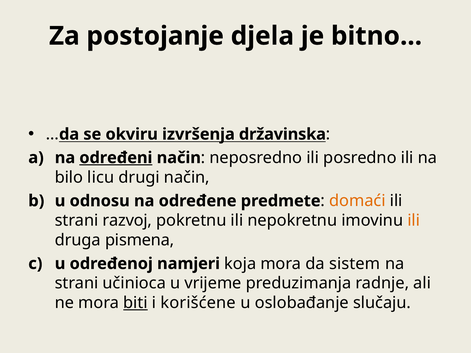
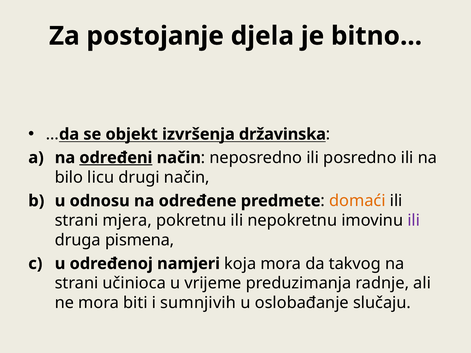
okviru: okviru -> objekt (132, 134)
razvoj: razvoj -> mjera (127, 221)
ili colour: orange -> purple (414, 221)
sistem: sistem -> takvog (355, 264)
biti underline: present -> none (135, 303)
korišćene: korišćene -> sumnjivih (198, 303)
